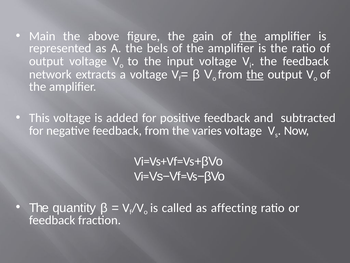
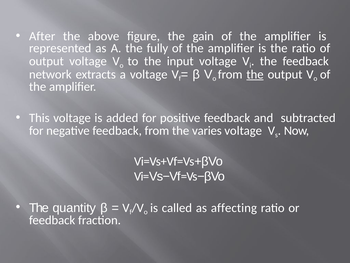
Main: Main -> After (42, 36)
the underline: present -> none (248, 36)
bels: bels -> fully (157, 48)
